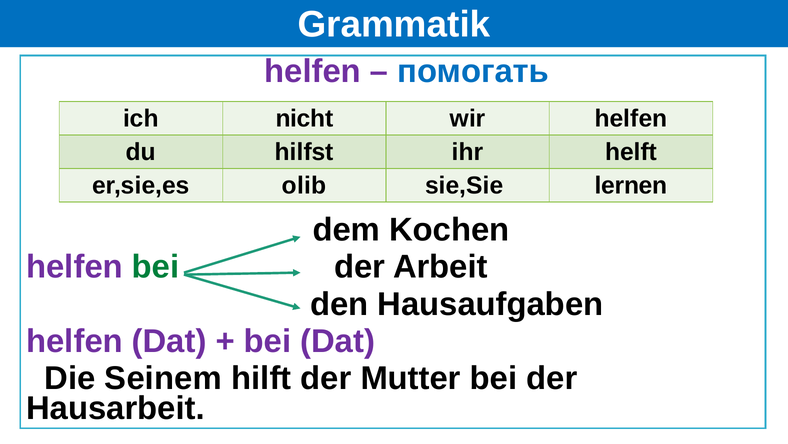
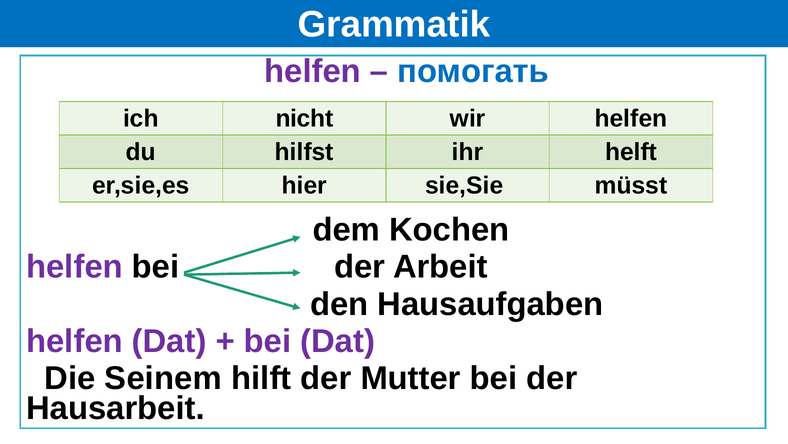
olib: olib -> hier (304, 185)
lernen: lernen -> müsst (631, 185)
bei colour: green -> black (156, 267)
